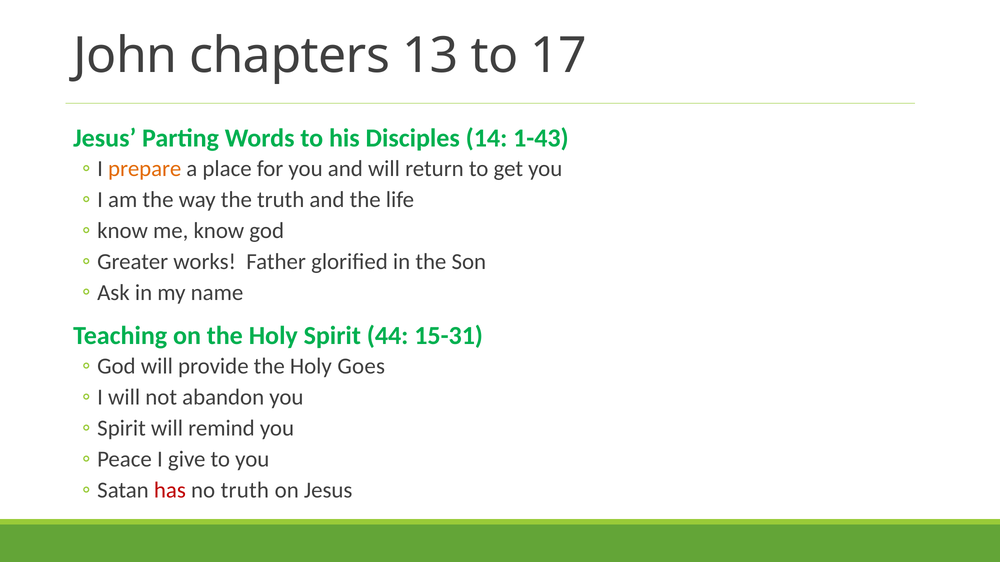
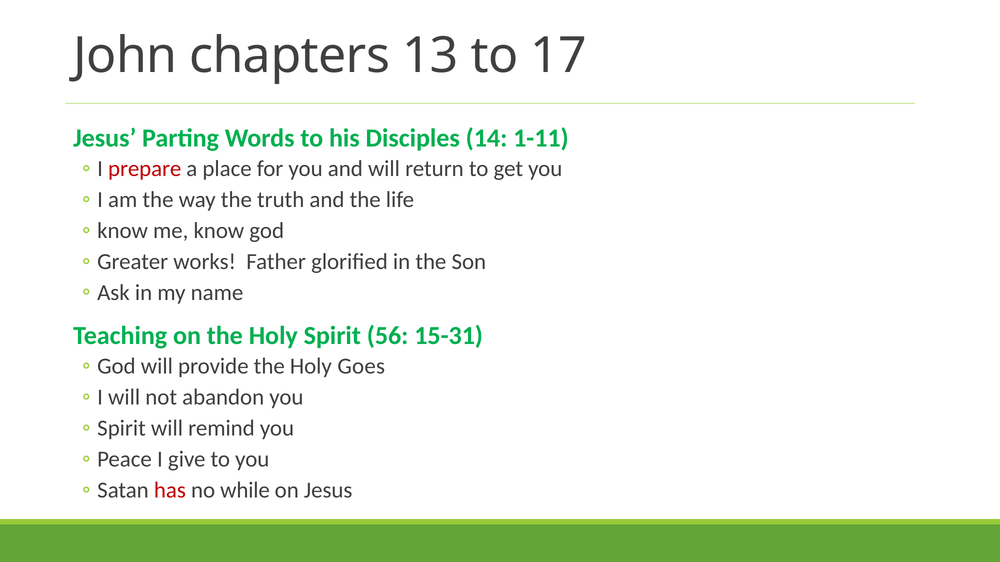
1-43: 1-43 -> 1-11 (541, 138)
prepare colour: orange -> red (145, 169)
44: 44 -> 56 (388, 336)
no truth: truth -> while (245, 491)
